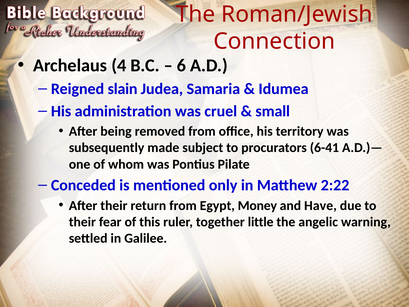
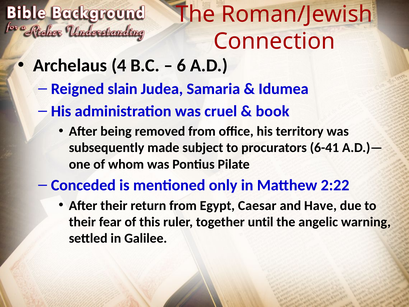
small: small -> book (273, 111)
Money: Money -> Caesar (257, 205)
little: little -> until (261, 222)
